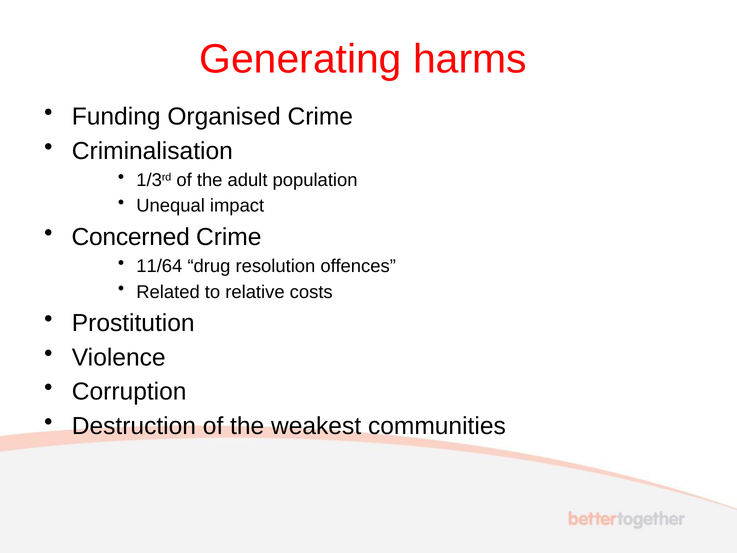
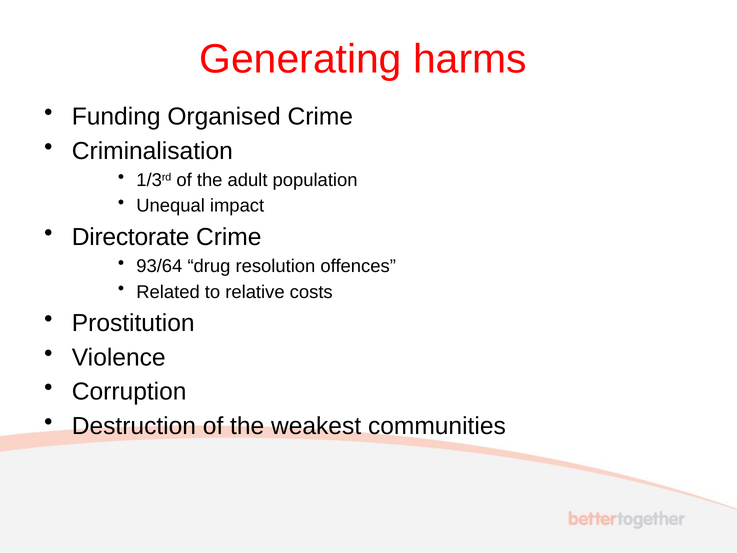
Concerned: Concerned -> Directorate (131, 237)
11/64: 11/64 -> 93/64 (159, 266)
